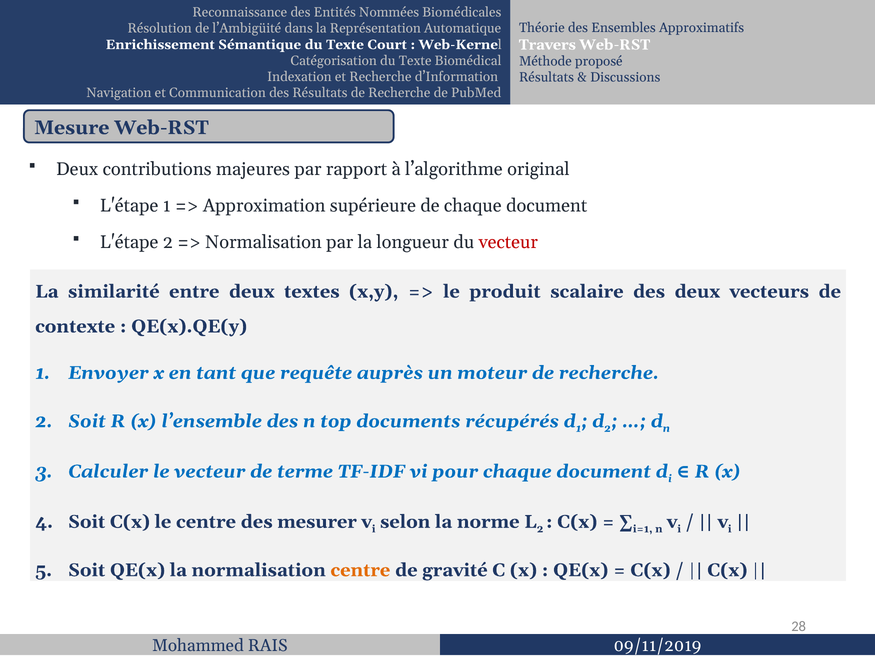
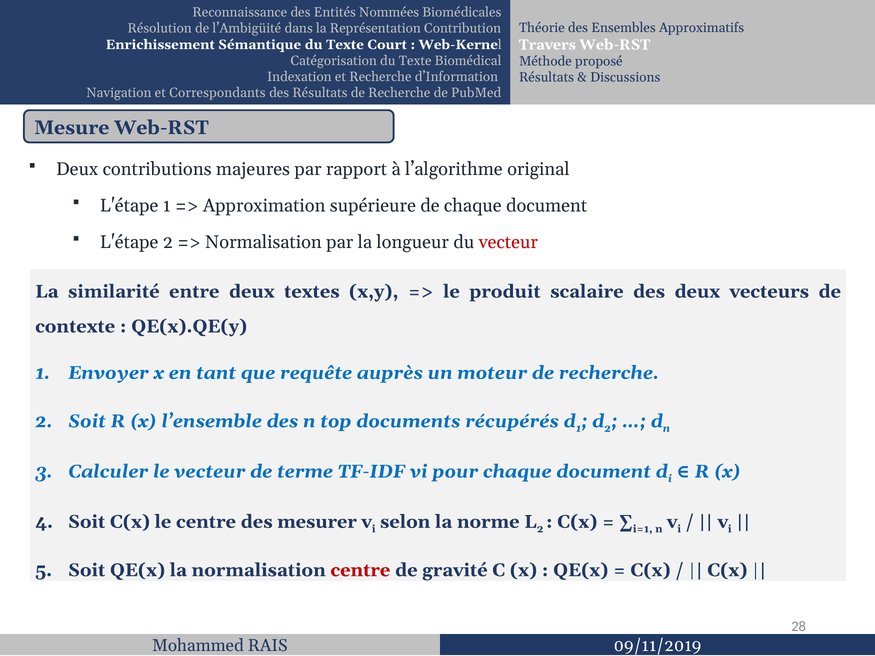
Automatique: Automatique -> Contribution (463, 29)
Communication: Communication -> Correspondants (217, 93)
centre colour: orange -> red (360, 570)
